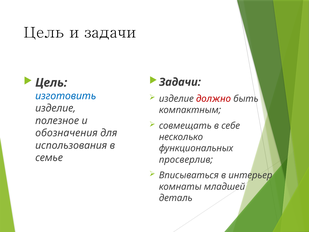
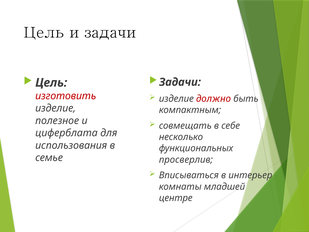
изготовить colour: blue -> red (66, 96)
обозначения: обозначения -> циферблата (66, 133)
деталь: деталь -> центре (176, 198)
